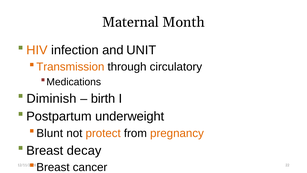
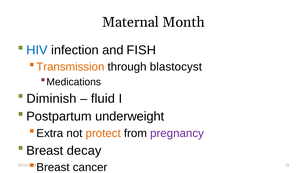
HIV colour: orange -> blue (37, 50)
UNIT: UNIT -> FISH (141, 50)
circulatory: circulatory -> blastocyst (176, 67)
birth: birth -> fluid (103, 98)
Blunt: Blunt -> Extra (50, 133)
pregnancy colour: orange -> purple (177, 133)
